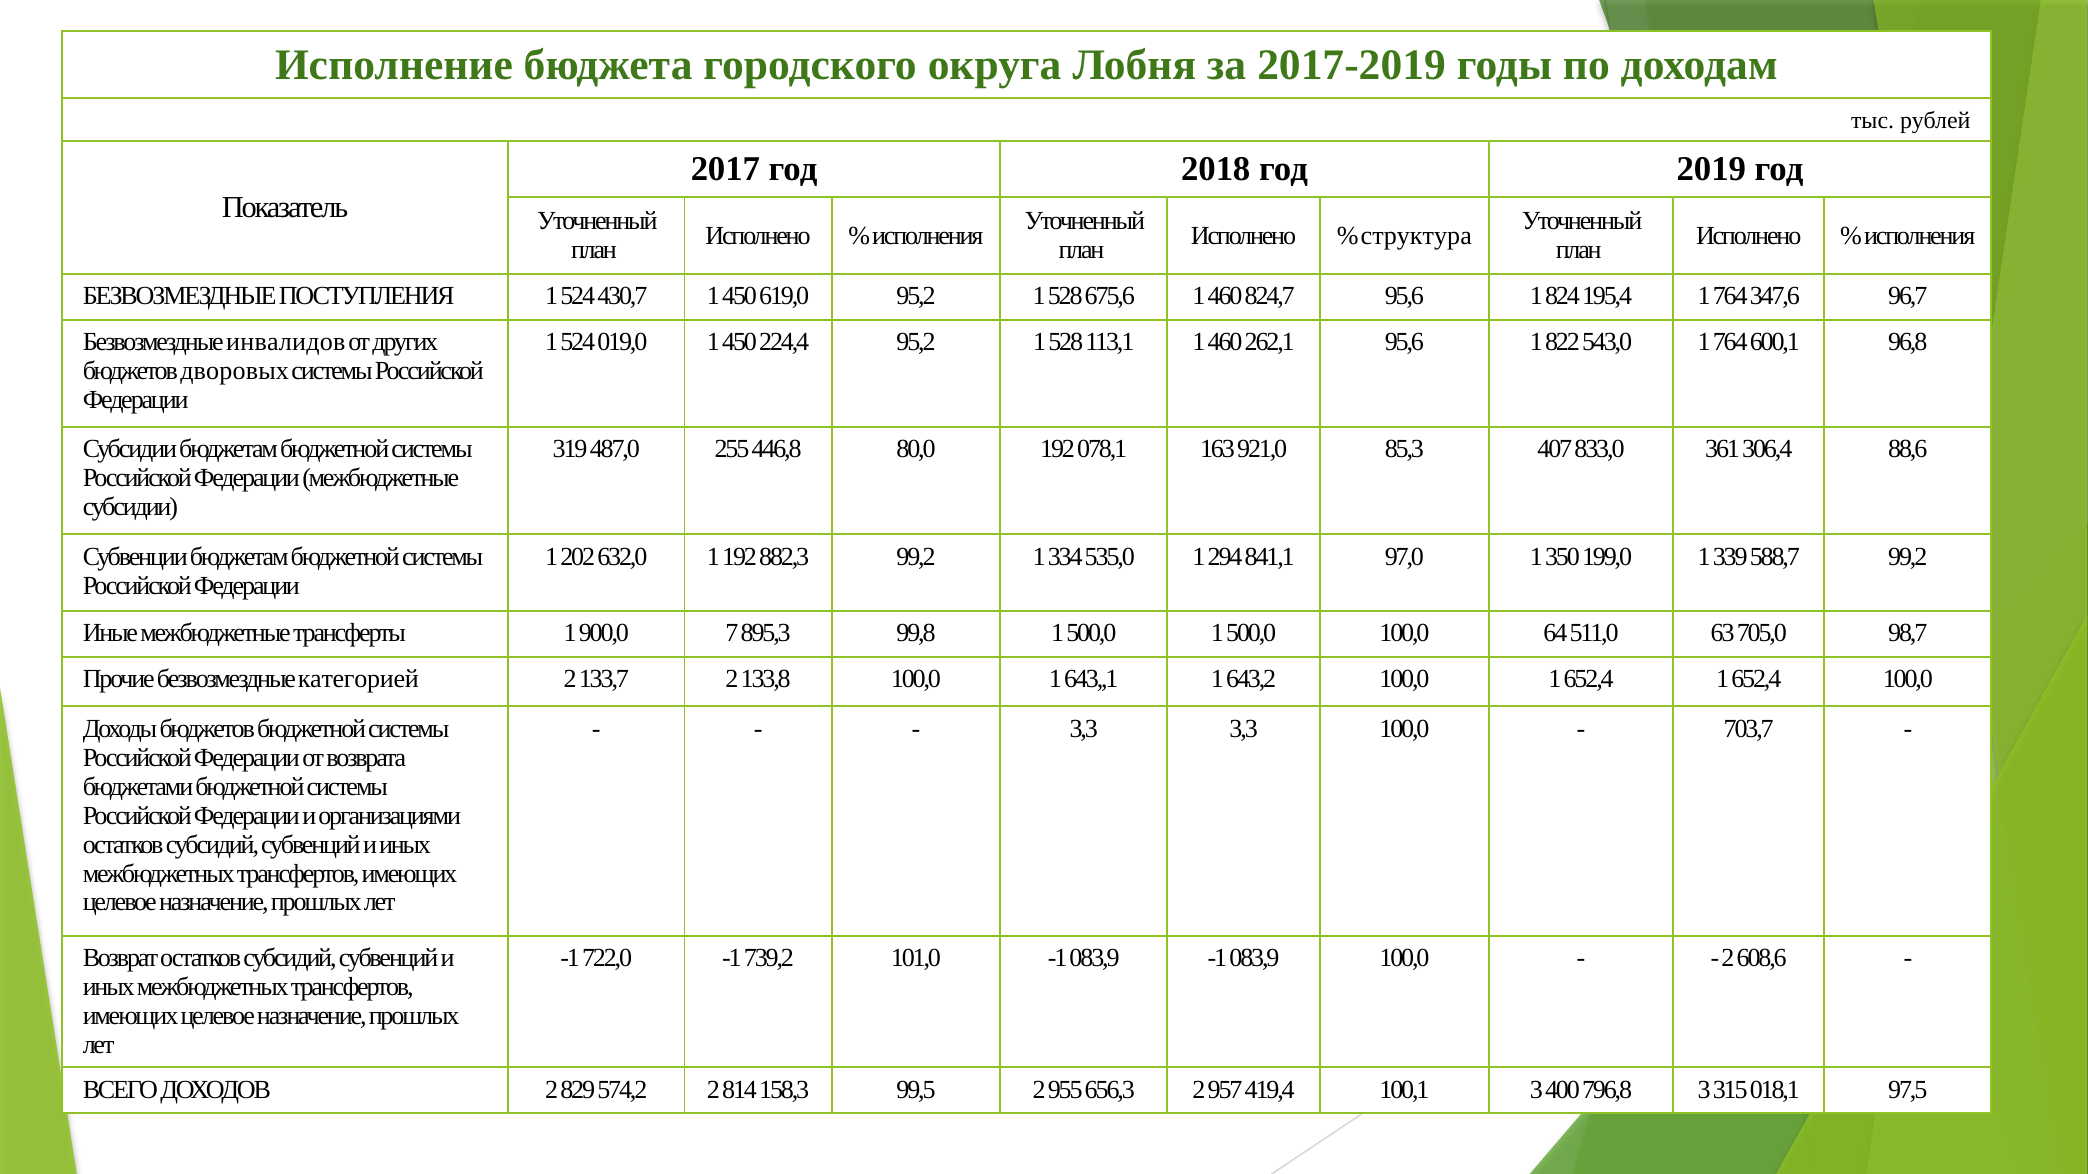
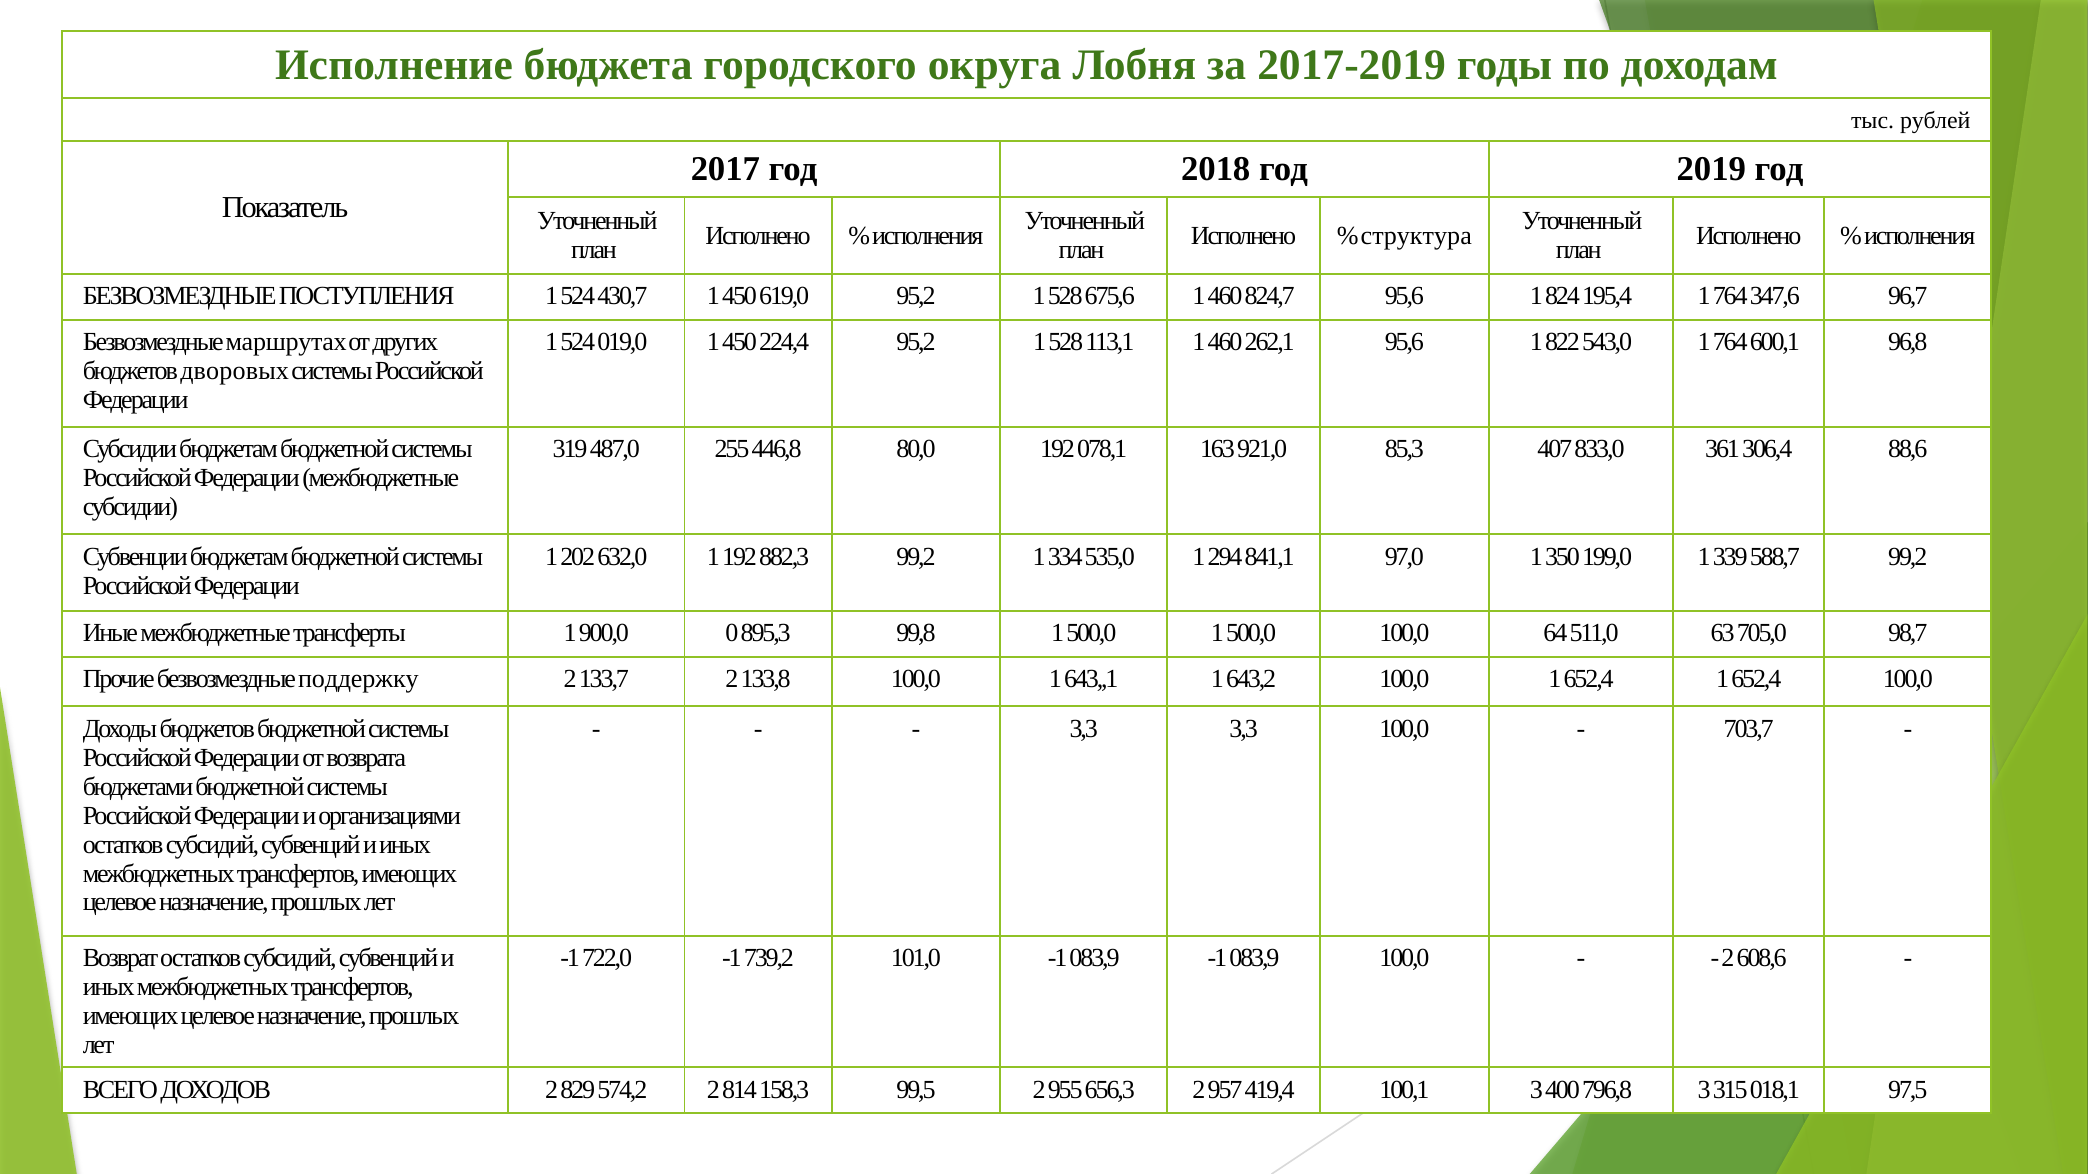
инвалидов: инвалидов -> маршрутах (286, 342)
7: 7 -> 0 (732, 633)
категорией: категорией -> поддержку (358, 679)
